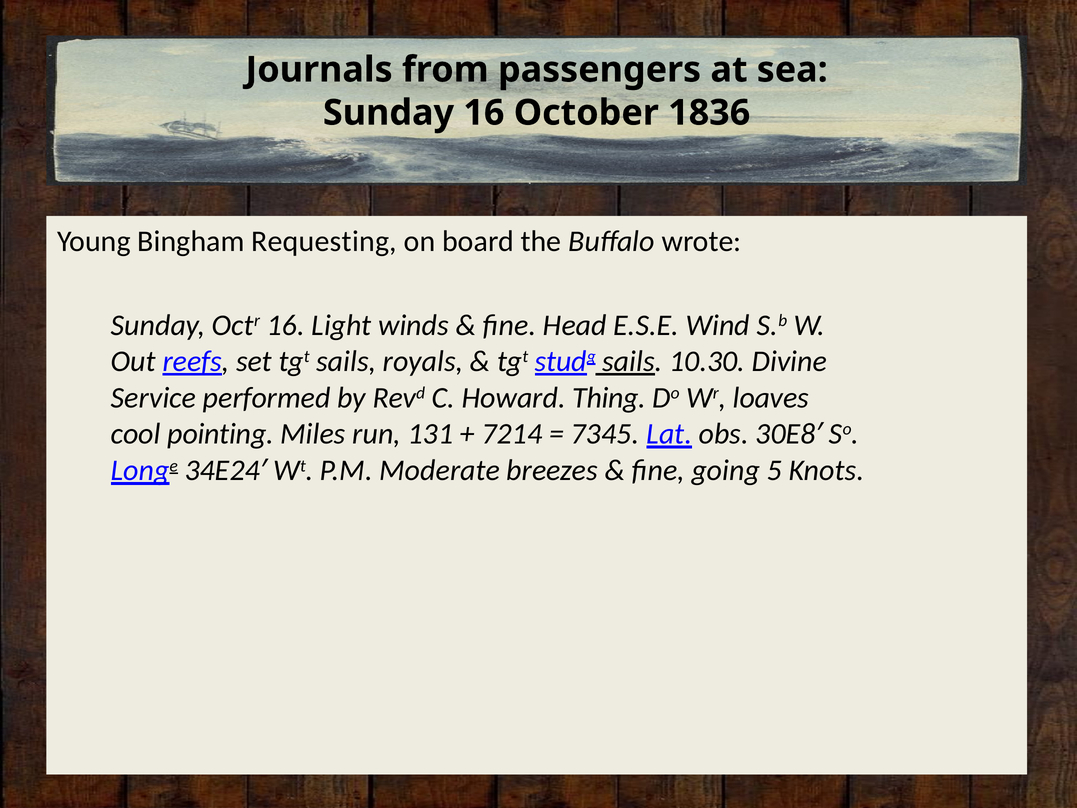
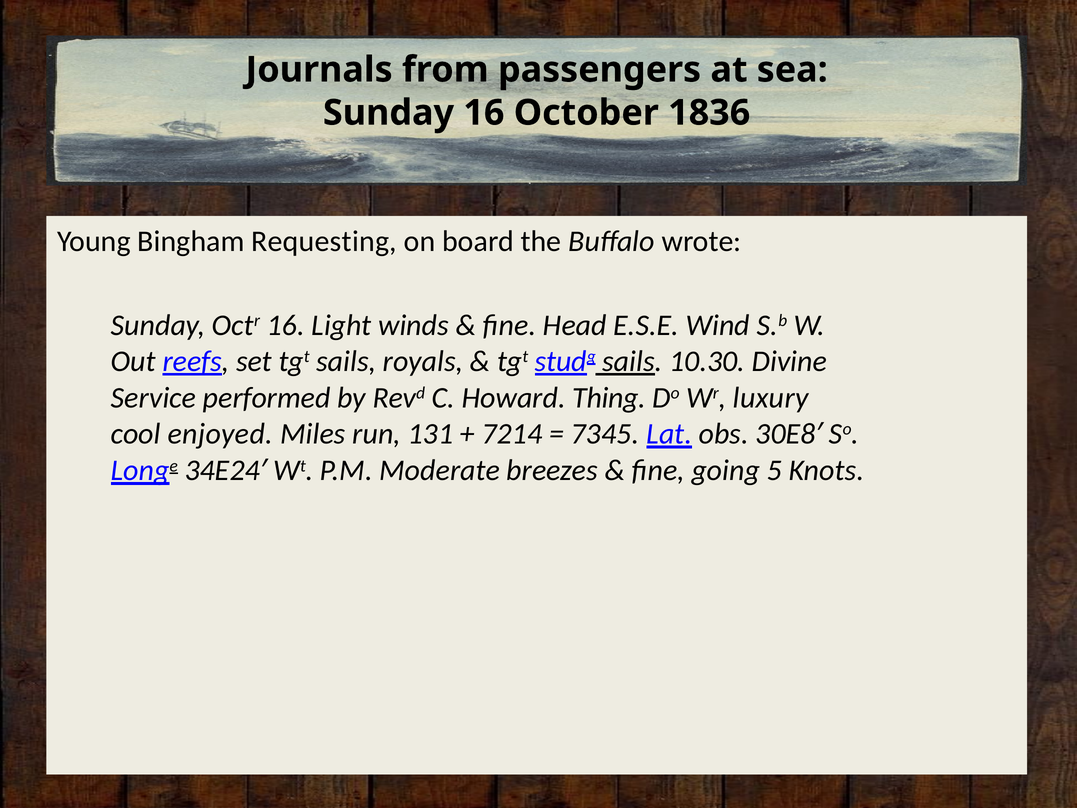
loaves: loaves -> luxury (771, 398)
pointing: pointing -> enjoyed (220, 434)
